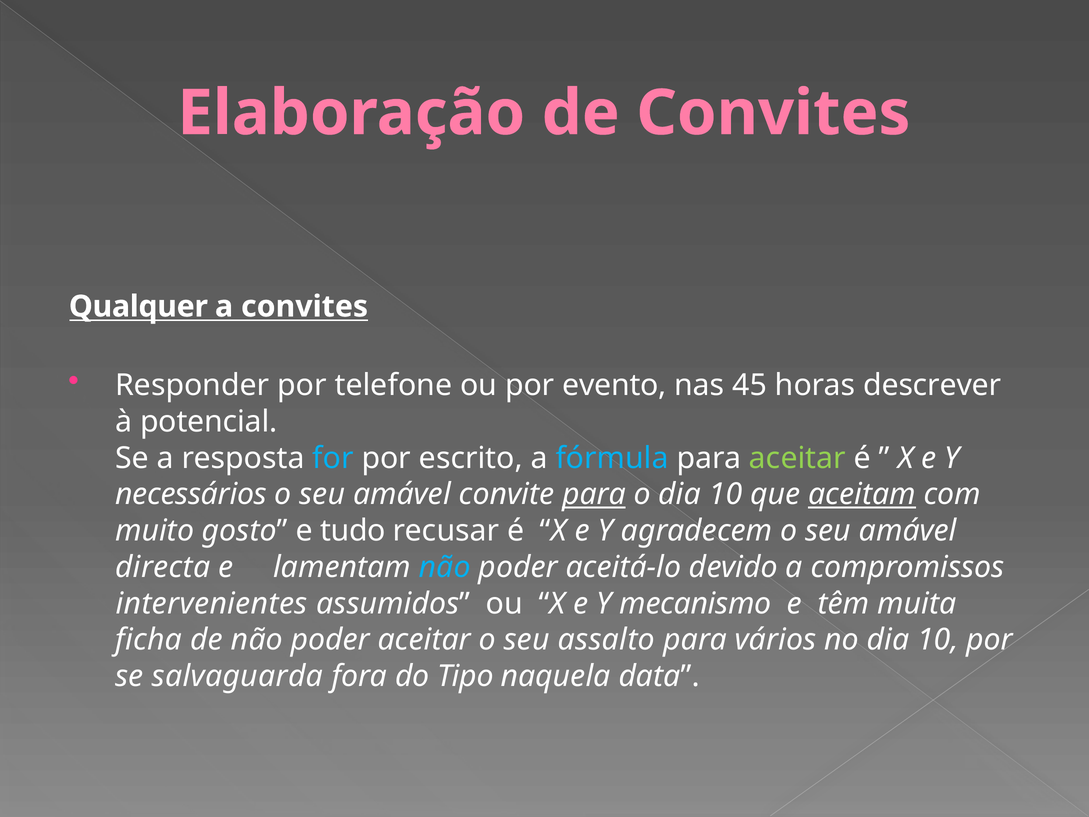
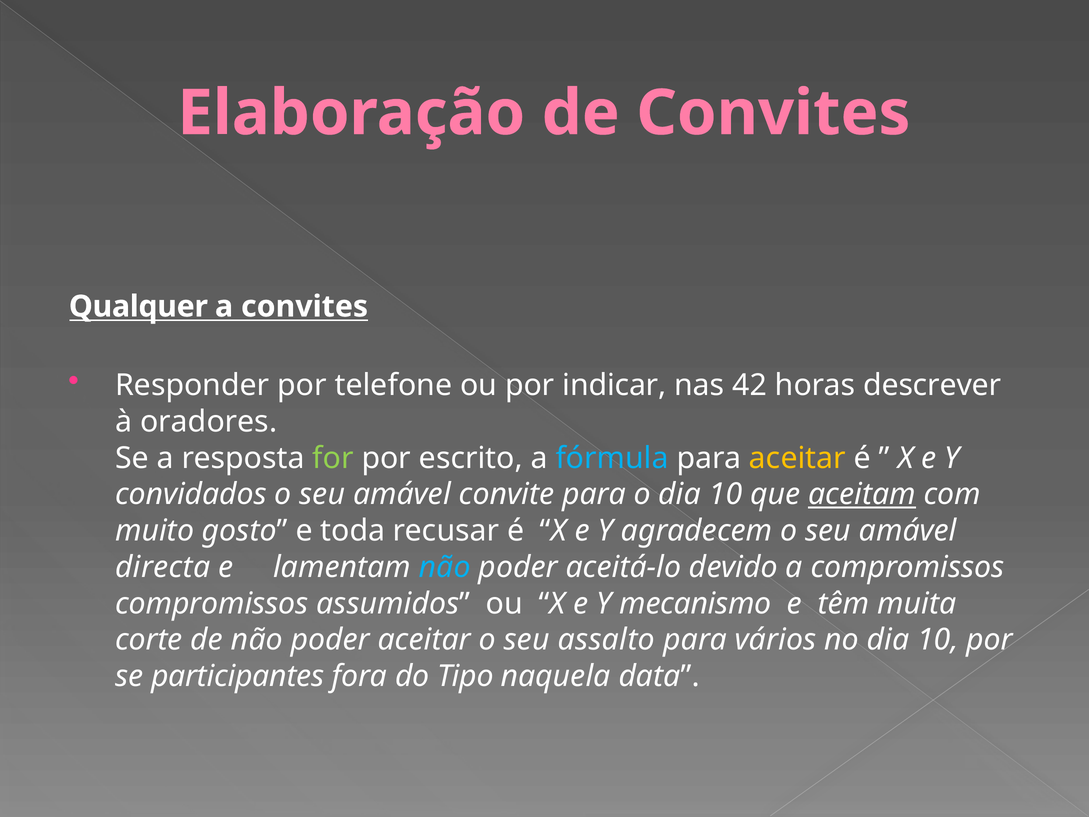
evento: evento -> indicar (614, 385)
45: 45 -> 42 (750, 385)
potencial: potencial -> oradores (209, 422)
for colour: light blue -> light green (333, 458)
aceitar colour: light green -> yellow (797, 458)
necessários: necessários -> convidados (191, 494)
para underline: present -> none (594, 494)
tudo: tudo -> toda (353, 531)
intervenientes: intervenientes -> compromissos (212, 603)
ficha: ficha -> corte (149, 640)
salvaguarda: salvaguarda -> participantes (238, 676)
